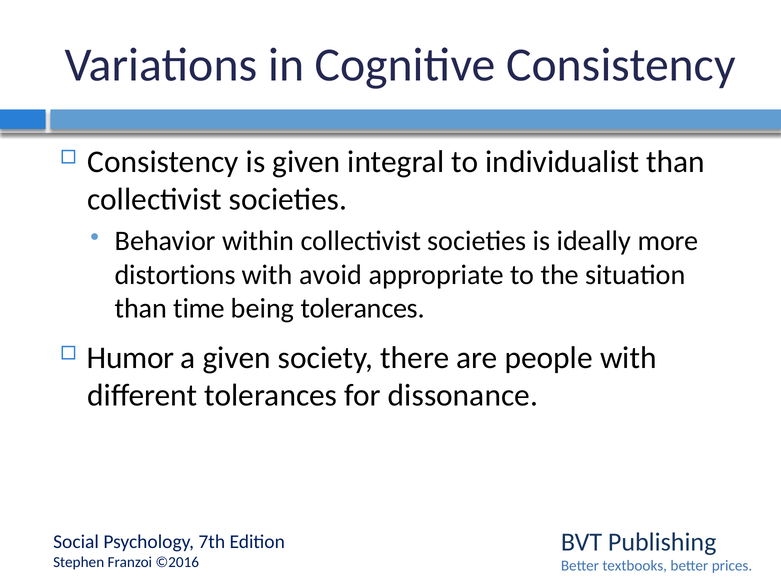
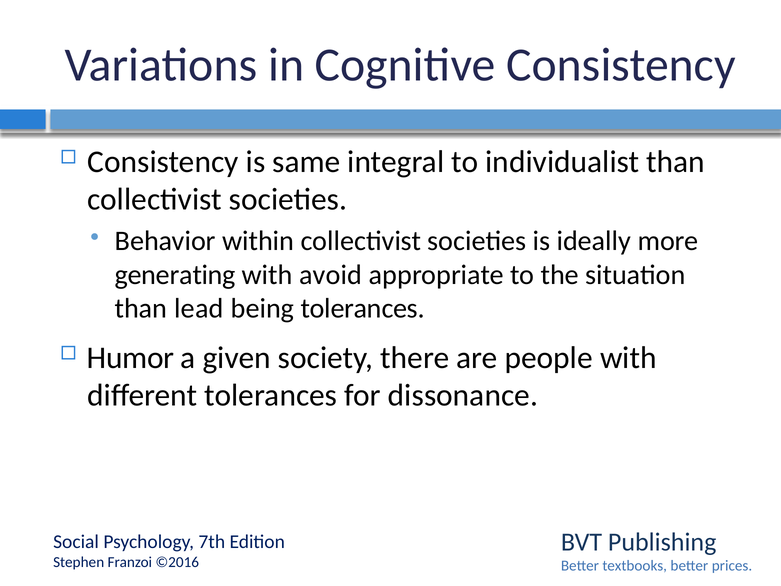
is given: given -> same (306, 162)
distortions: distortions -> generating (175, 275)
time: time -> lead (199, 309)
